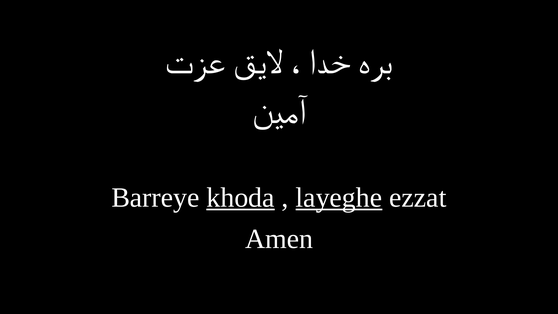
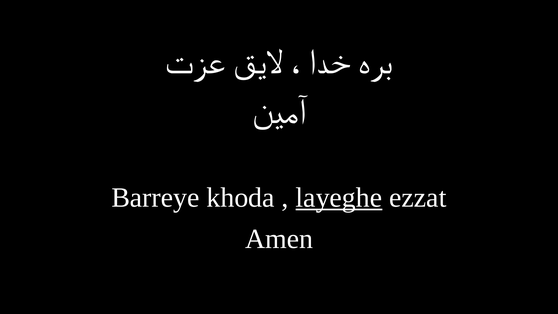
khoda underline: present -> none (241, 198)
